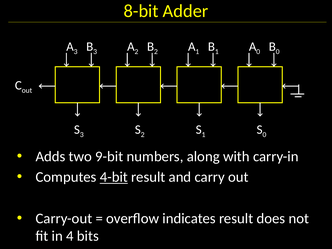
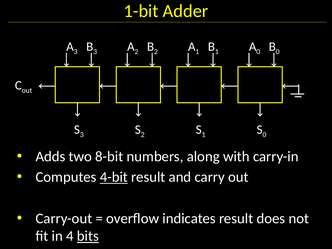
8-bit: 8-bit -> 1-bit (141, 11)
9-bit: 9-bit -> 8-bit (109, 156)
bits underline: none -> present (88, 236)
